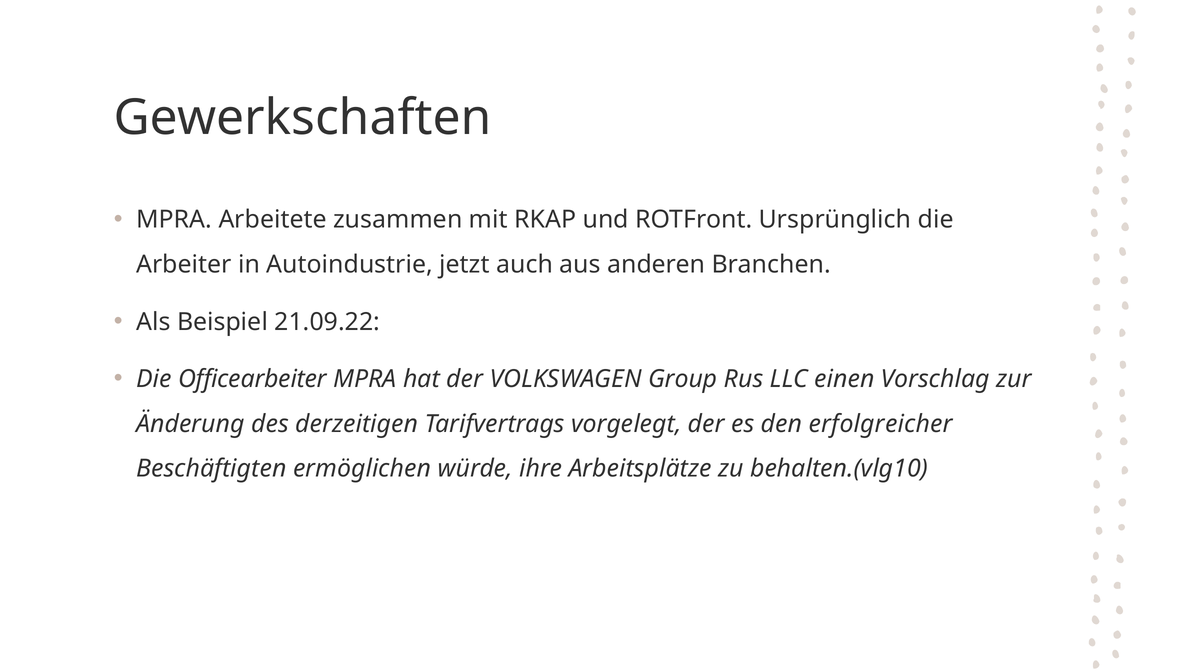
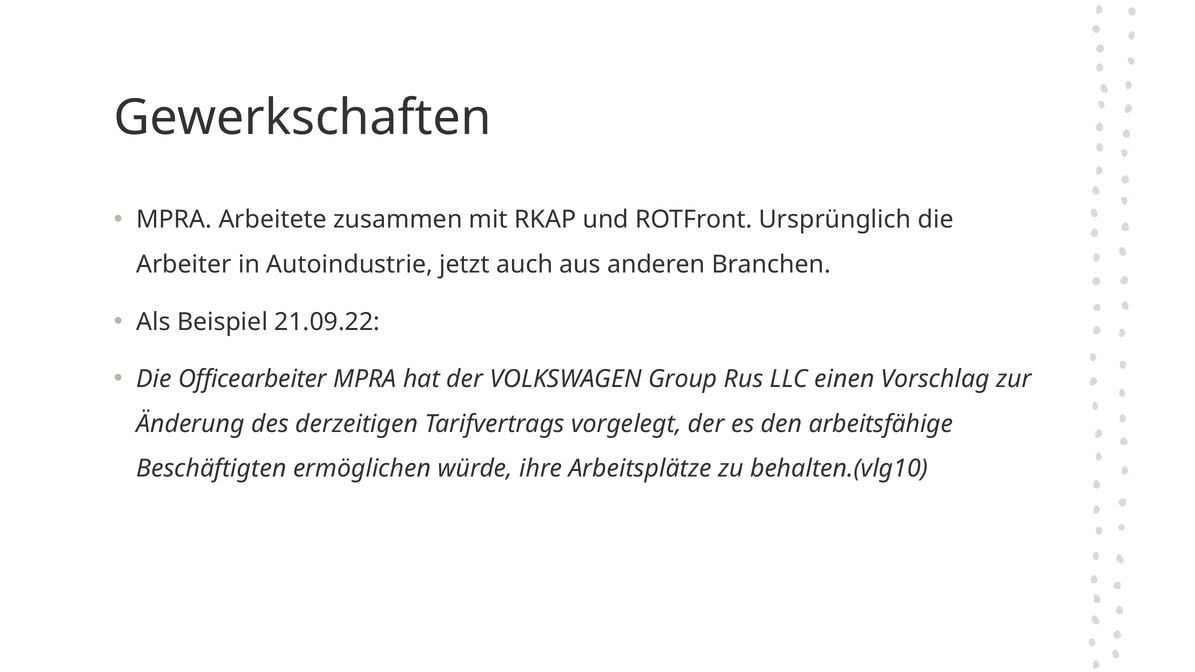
erfolgreicher: erfolgreicher -> arbeitsfähige (881, 424)
